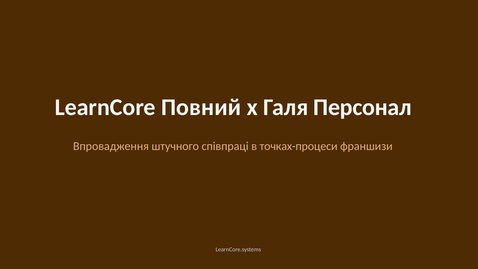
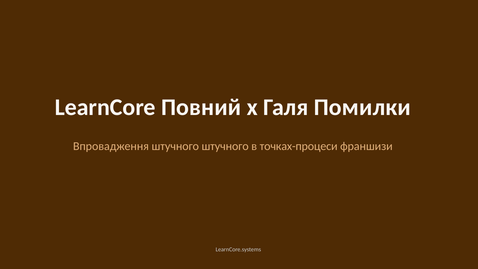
Персонал: Персонал -> Помилки (362, 107)
штучного співпраці: співпраці -> штучного (225, 146)
